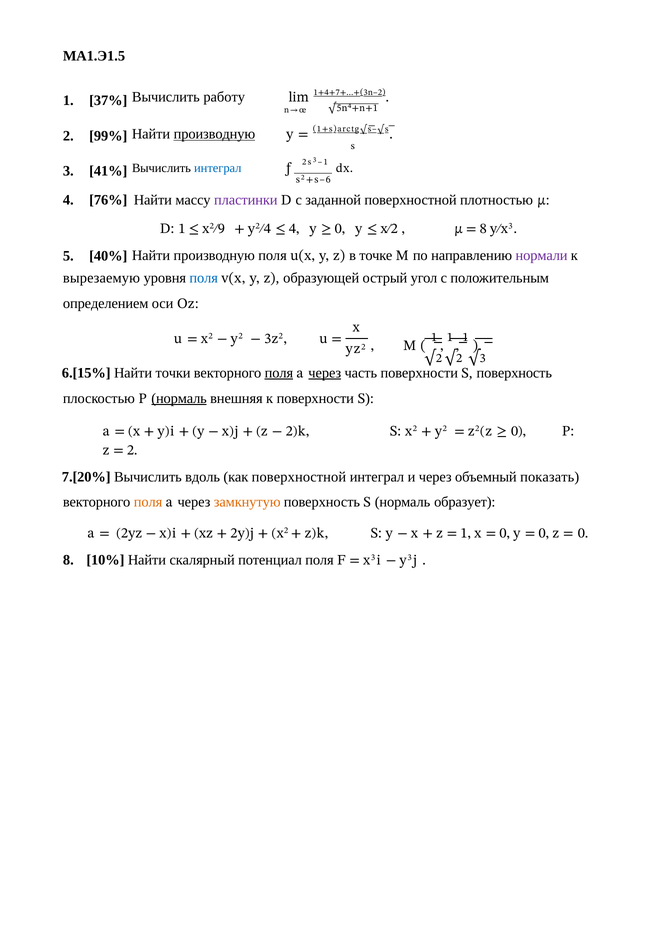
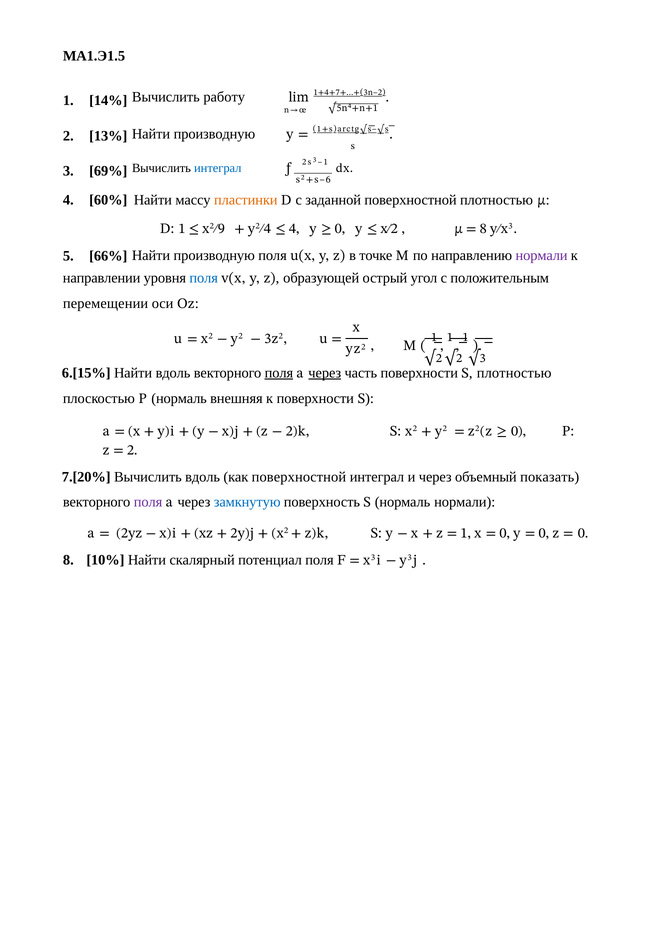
37%: 37% -> 14% (108, 100)
99%: 99% -> 13% (108, 136)
производную underline: present -> none (214, 134)
41%: 41% -> 69% (108, 171)
76%: 76% -> 60% (108, 200)
пластинки colour: purple -> orange (246, 200)
40%: 40% -> 66% (108, 256)
вырезаемую: вырезаемую -> направлении (102, 278)
определением: определением -> перемещении (106, 303)
Найти точки: точки -> вдоль (173, 373)
поверхность: поверхность -> плотностью (514, 373)
нормаль underline: present -> none (179, 398)
поля colour: orange -> purple (148, 502)
замкнутую colour: orange -> blue (247, 502)
нормаль образует: образует -> нормали (465, 502)
